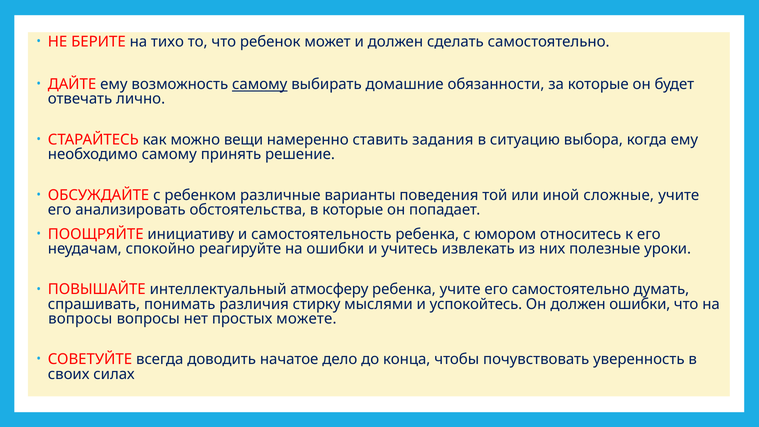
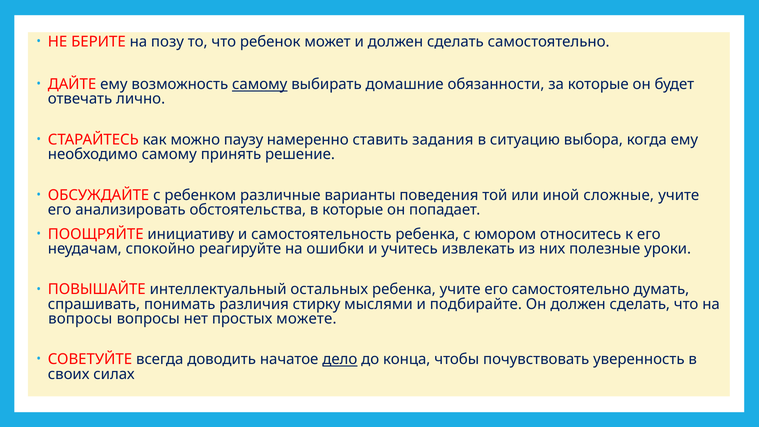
тихо: тихо -> позу (167, 42)
вещи: вещи -> паузу (244, 140)
атмосферу: атмосферу -> остальных (329, 289)
успокойтесь: успокойтесь -> подбирайте (476, 304)
Он должен ошибки: ошибки -> сделать (640, 304)
дело underline: none -> present (340, 359)
